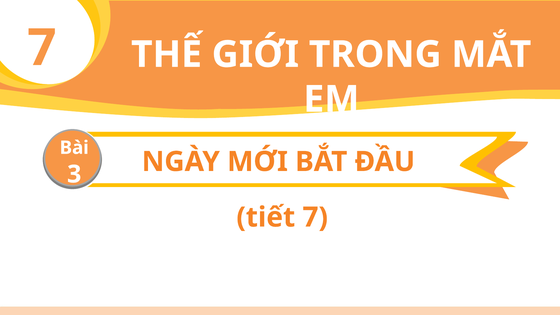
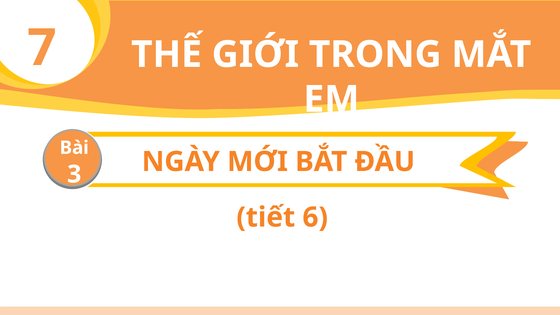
tiết 7: 7 -> 6 (315, 217)
